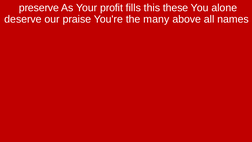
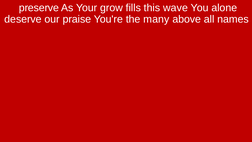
profit: profit -> grow (111, 8)
these: these -> wave (175, 8)
